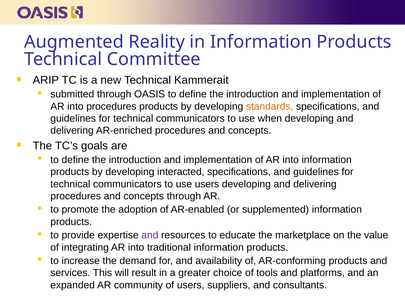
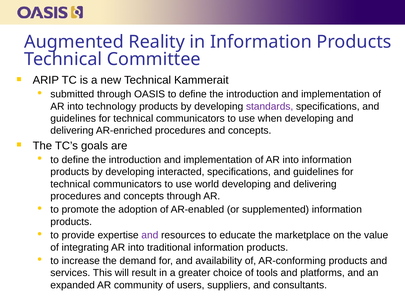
into procedures: procedures -> technology (111, 107)
standards colour: orange -> purple (270, 107)
use users: users -> world (207, 185)
